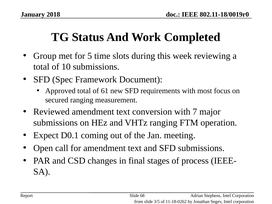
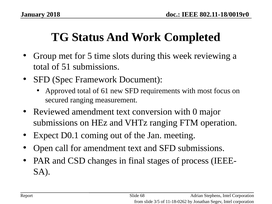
10: 10 -> 51 (66, 67)
7: 7 -> 0 (195, 112)
